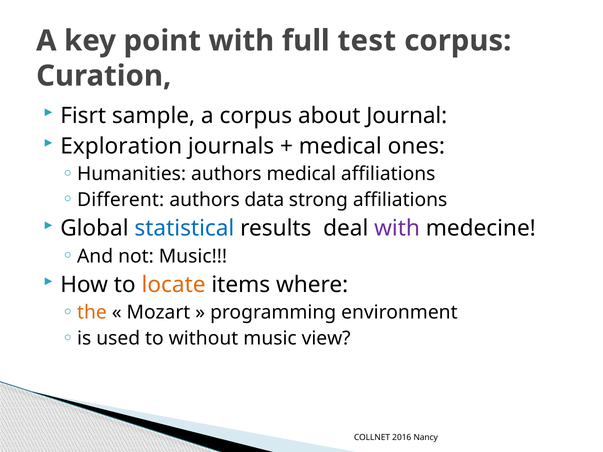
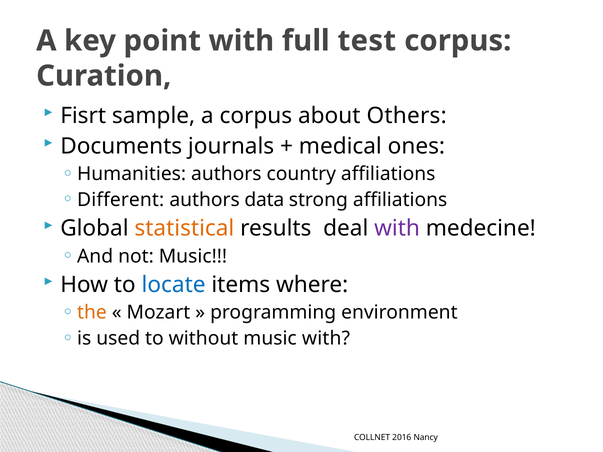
Journal: Journal -> Others (407, 116)
Exploration: Exploration -> Documents (121, 146)
authors medical: medical -> country (301, 174)
statistical colour: blue -> orange (184, 229)
locate colour: orange -> blue (174, 285)
music view: view -> with (326, 339)
